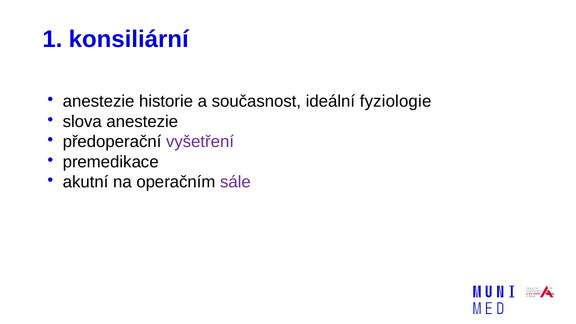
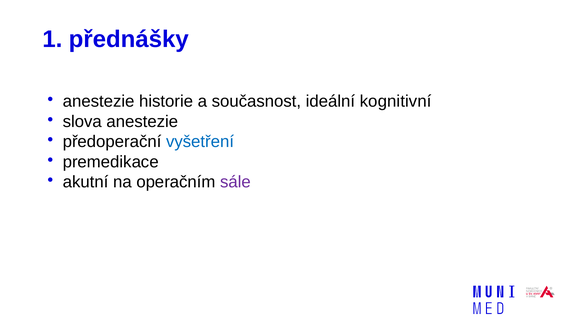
konsiliární: konsiliární -> přednášky (129, 39)
fyziologie: fyziologie -> kognitivní (396, 101)
vyšetření colour: purple -> blue (200, 142)
